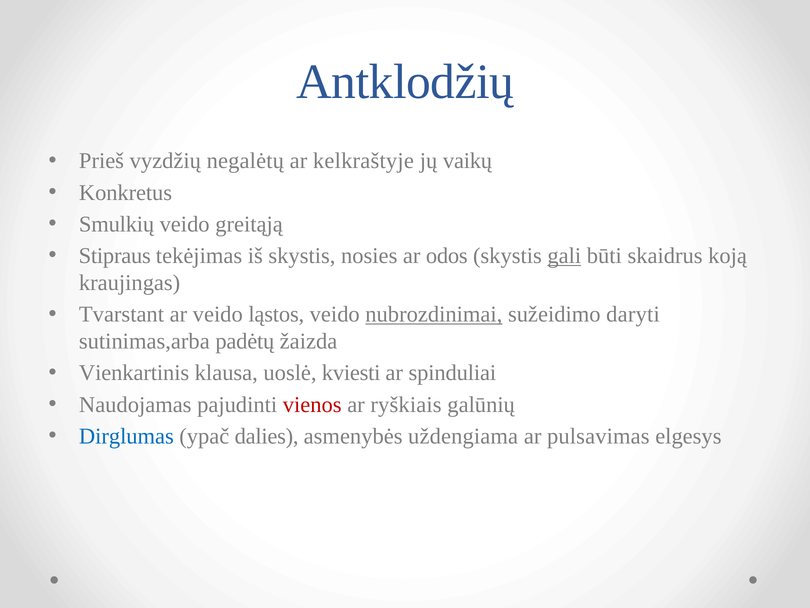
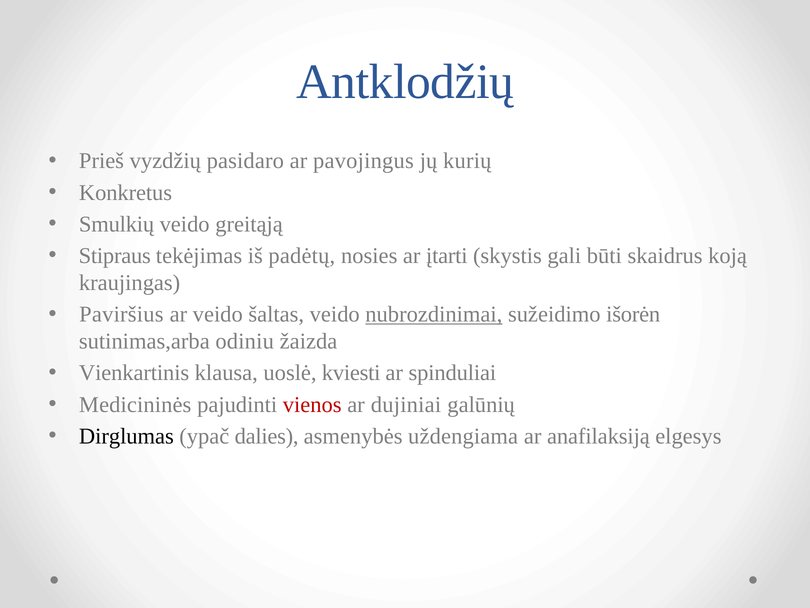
negalėtų: negalėtų -> pasidaro (245, 161)
kelkraštyje: kelkraštyje -> pavojingus (363, 161)
vaikų: vaikų -> kurių (467, 161)
iš skystis: skystis -> padėtų (302, 256)
odos: odos -> įtarti (447, 256)
gali underline: present -> none (564, 256)
Tvarstant: Tvarstant -> Paviršius (121, 314)
ląstos: ląstos -> šaltas (276, 314)
daryti: daryti -> išorėn (633, 314)
padėtų: padėtų -> odiniu (245, 341)
Naudojamas: Naudojamas -> Medicininės (135, 404)
ryškiais: ryškiais -> dujiniai (406, 404)
Dirglumas colour: blue -> black (126, 436)
pulsavimas: pulsavimas -> anafilaksiją (598, 436)
